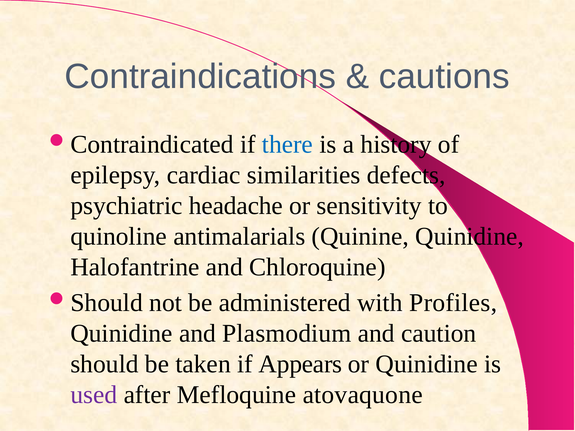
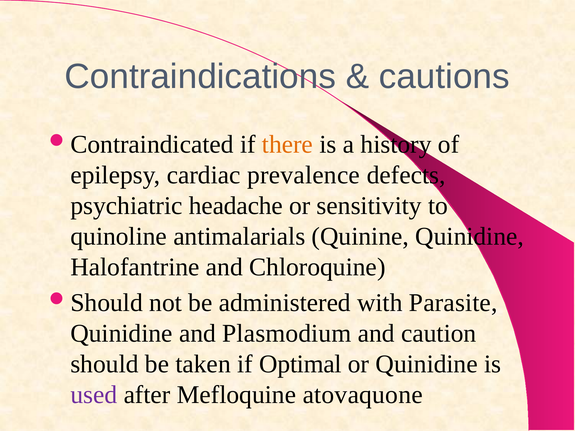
there colour: blue -> orange (287, 145)
similarities: similarities -> prevalence (304, 175)
Profiles: Profiles -> Parasite (453, 303)
Appears: Appears -> Optimal (300, 364)
